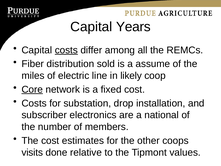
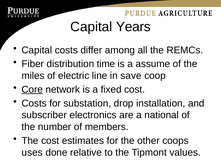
costs underline: present -> none (66, 50)
sold: sold -> time (106, 64)
likely: likely -> save (131, 76)
visits: visits -> uses (32, 152)
